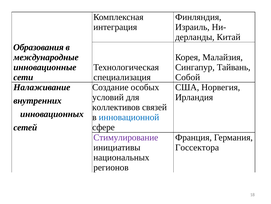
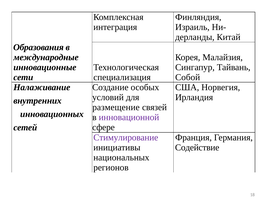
коллективов: коллективов -> размещение (116, 107)
инновационной colour: blue -> purple (129, 117)
Госсектора: Госсектора -> Содействие (197, 147)
